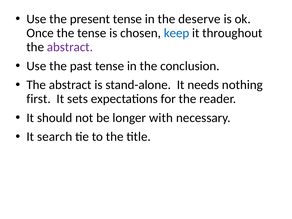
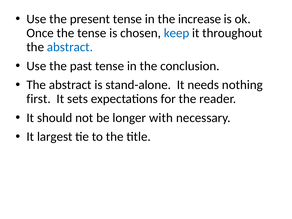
deserve: deserve -> increase (200, 19)
abstract colour: purple -> blue (70, 47)
search: search -> largest (55, 137)
